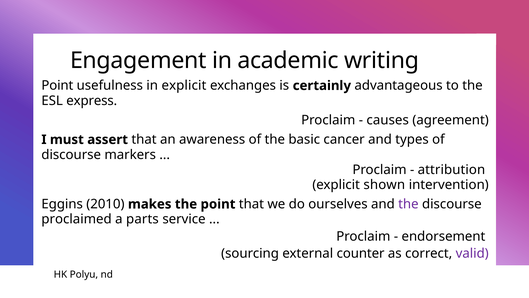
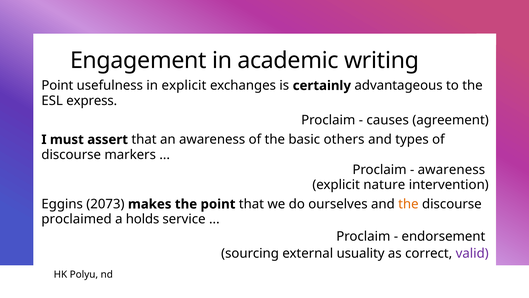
cancer: cancer -> others (344, 139)
attribution: attribution -> awareness (451, 169)
shown: shown -> nature (384, 184)
2010: 2010 -> 2073 (105, 204)
the colour: purple -> orange (408, 204)
parts: parts -> holds (143, 219)
counter: counter -> usuality (361, 253)
